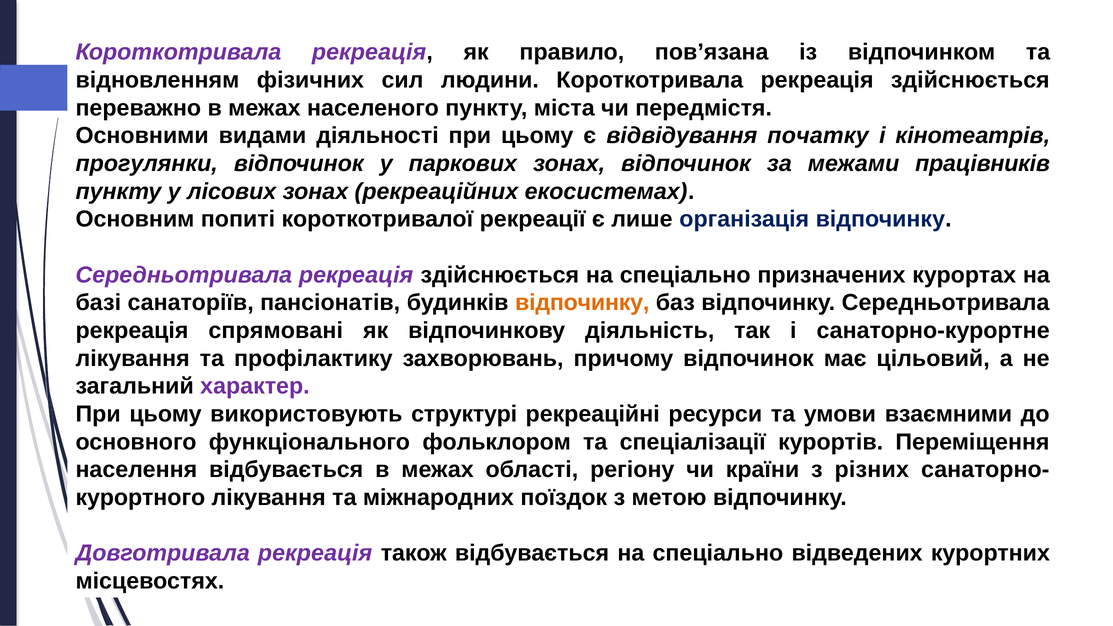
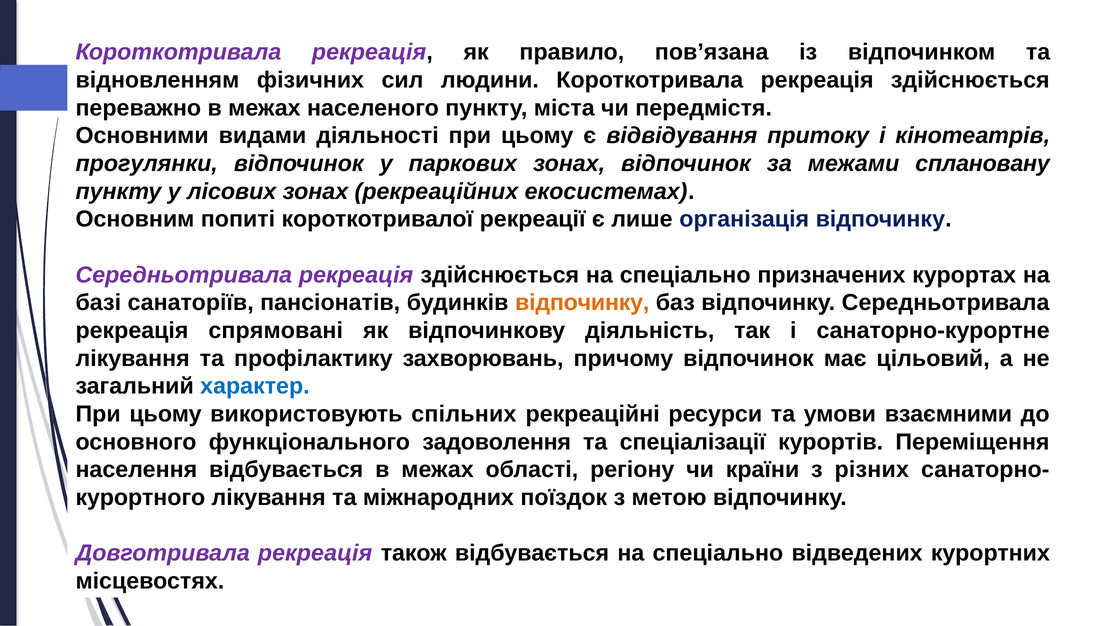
початку: початку -> притоку (818, 136)
працівників: працівників -> сплановану (983, 164)
характер colour: purple -> blue (255, 386)
структурі: структурі -> спільних (464, 414)
фольклором: фольклором -> задоволення (497, 442)
